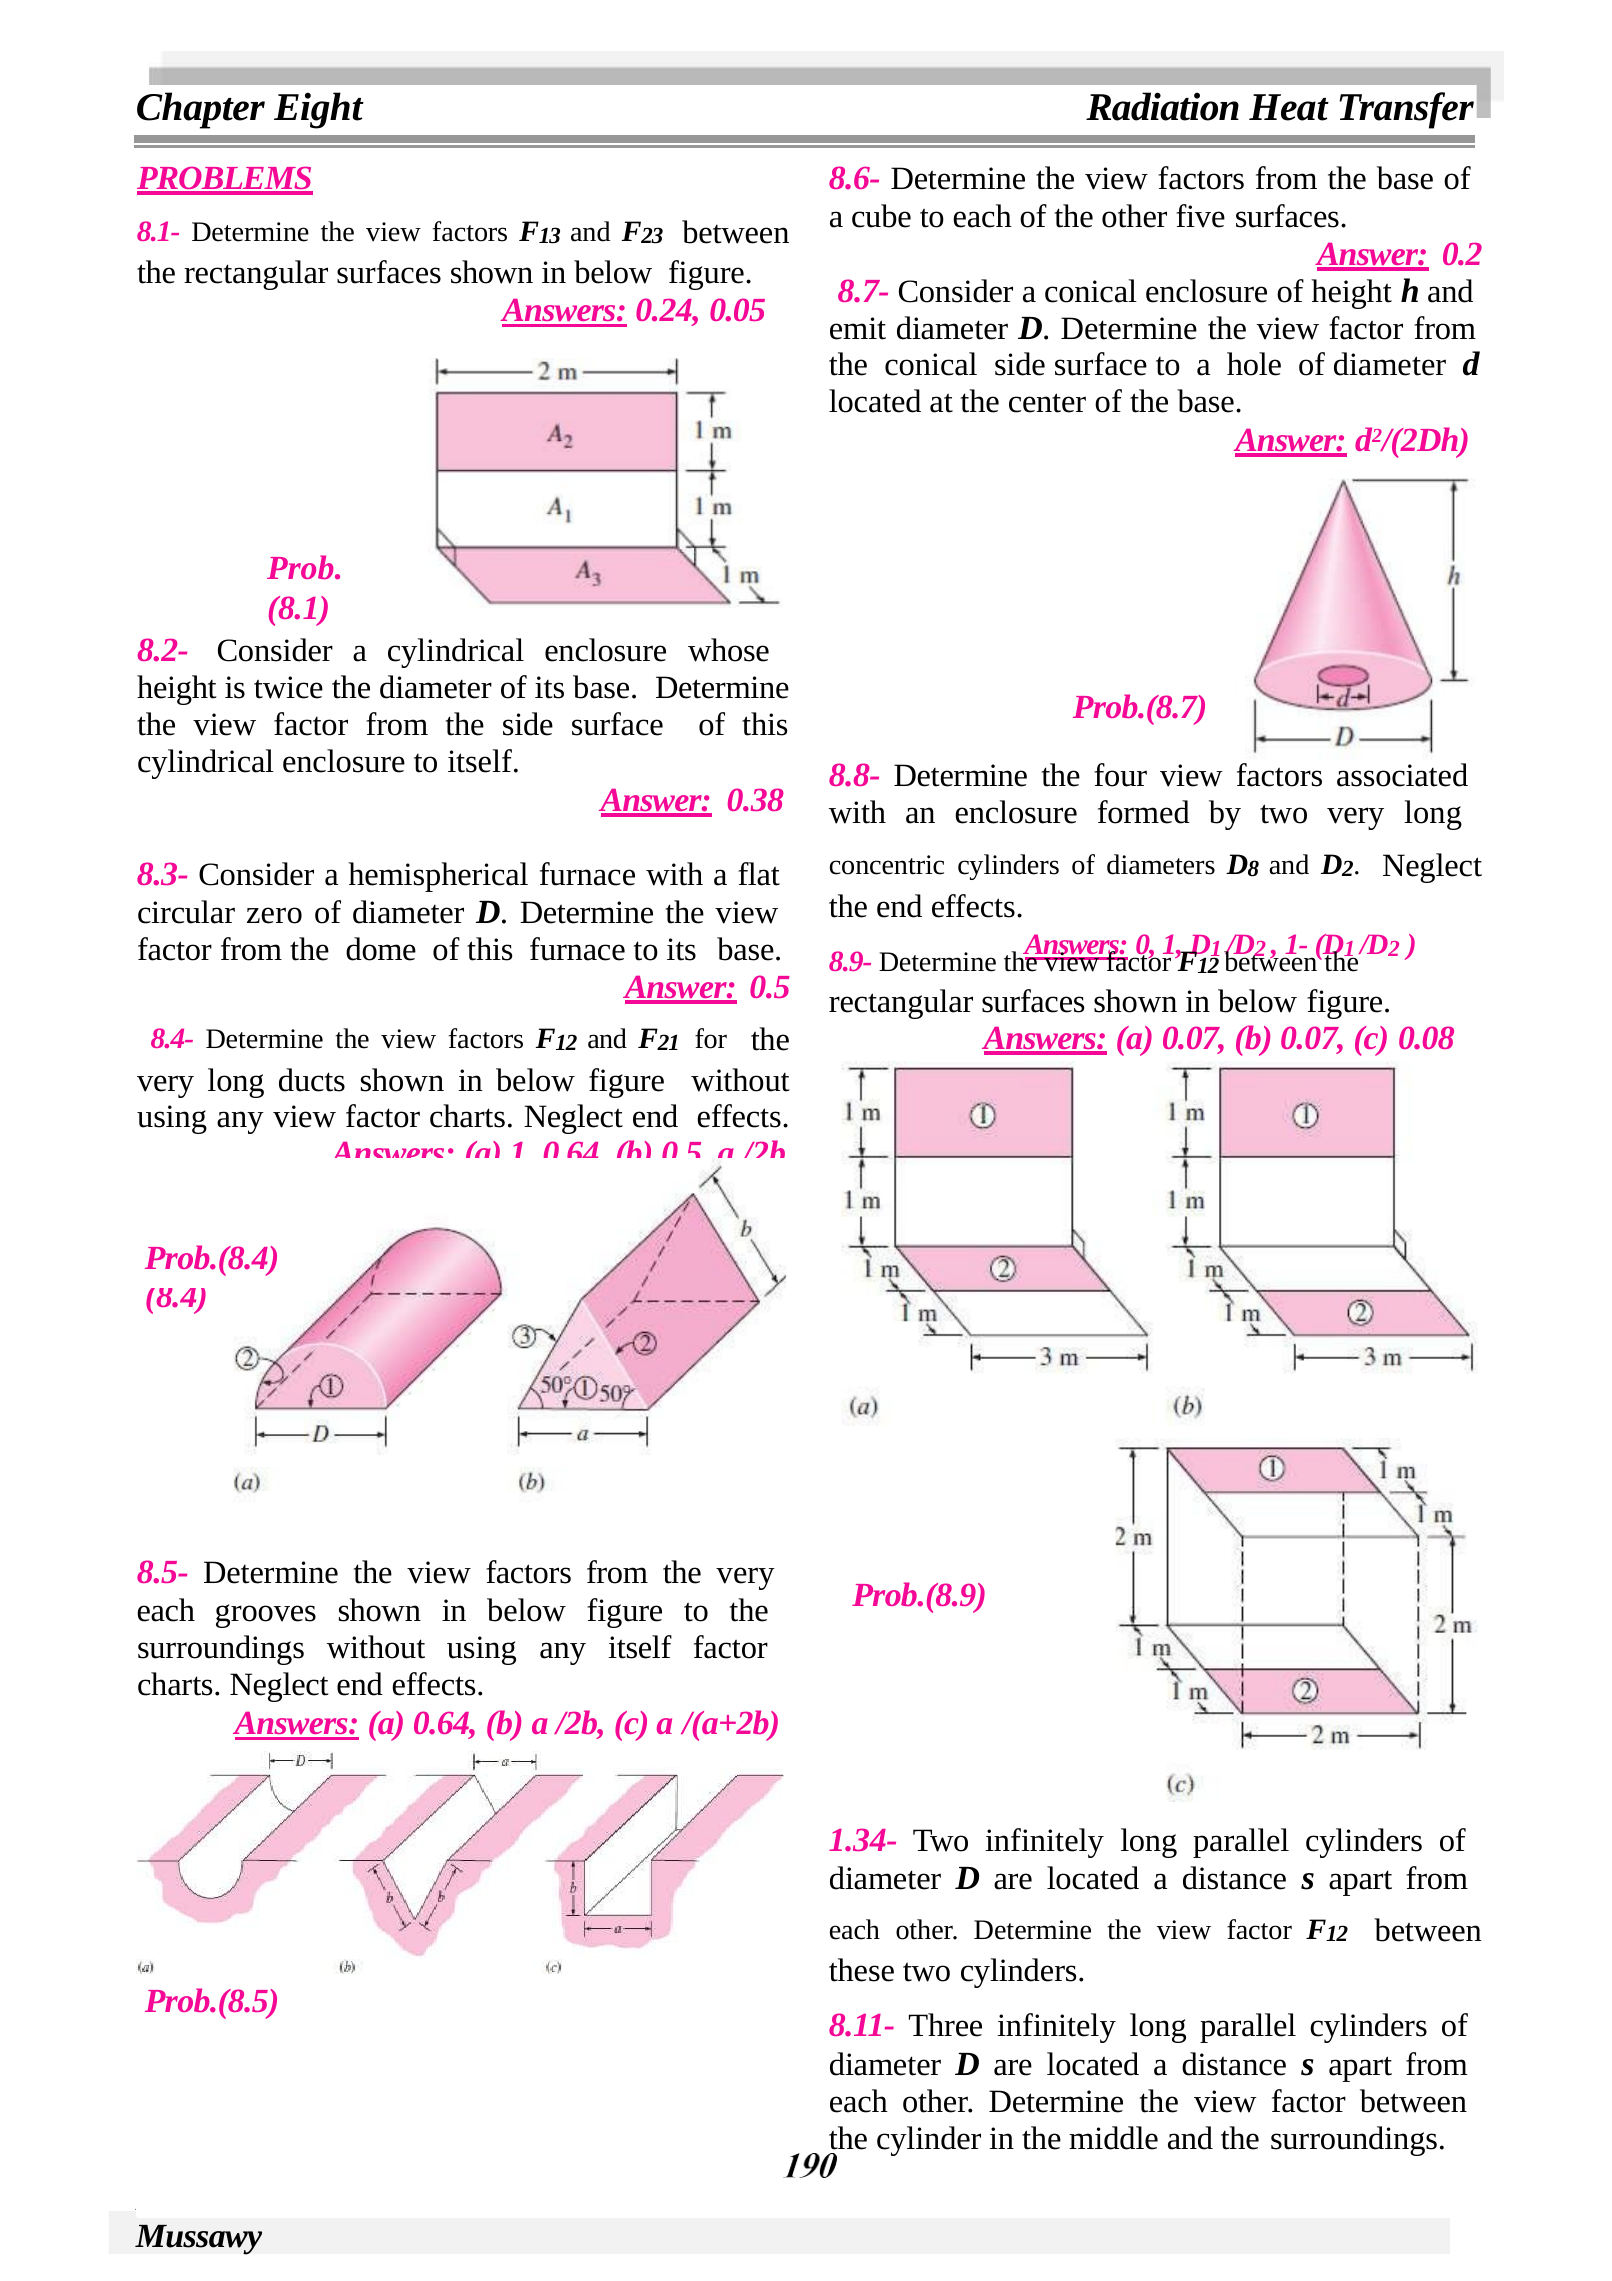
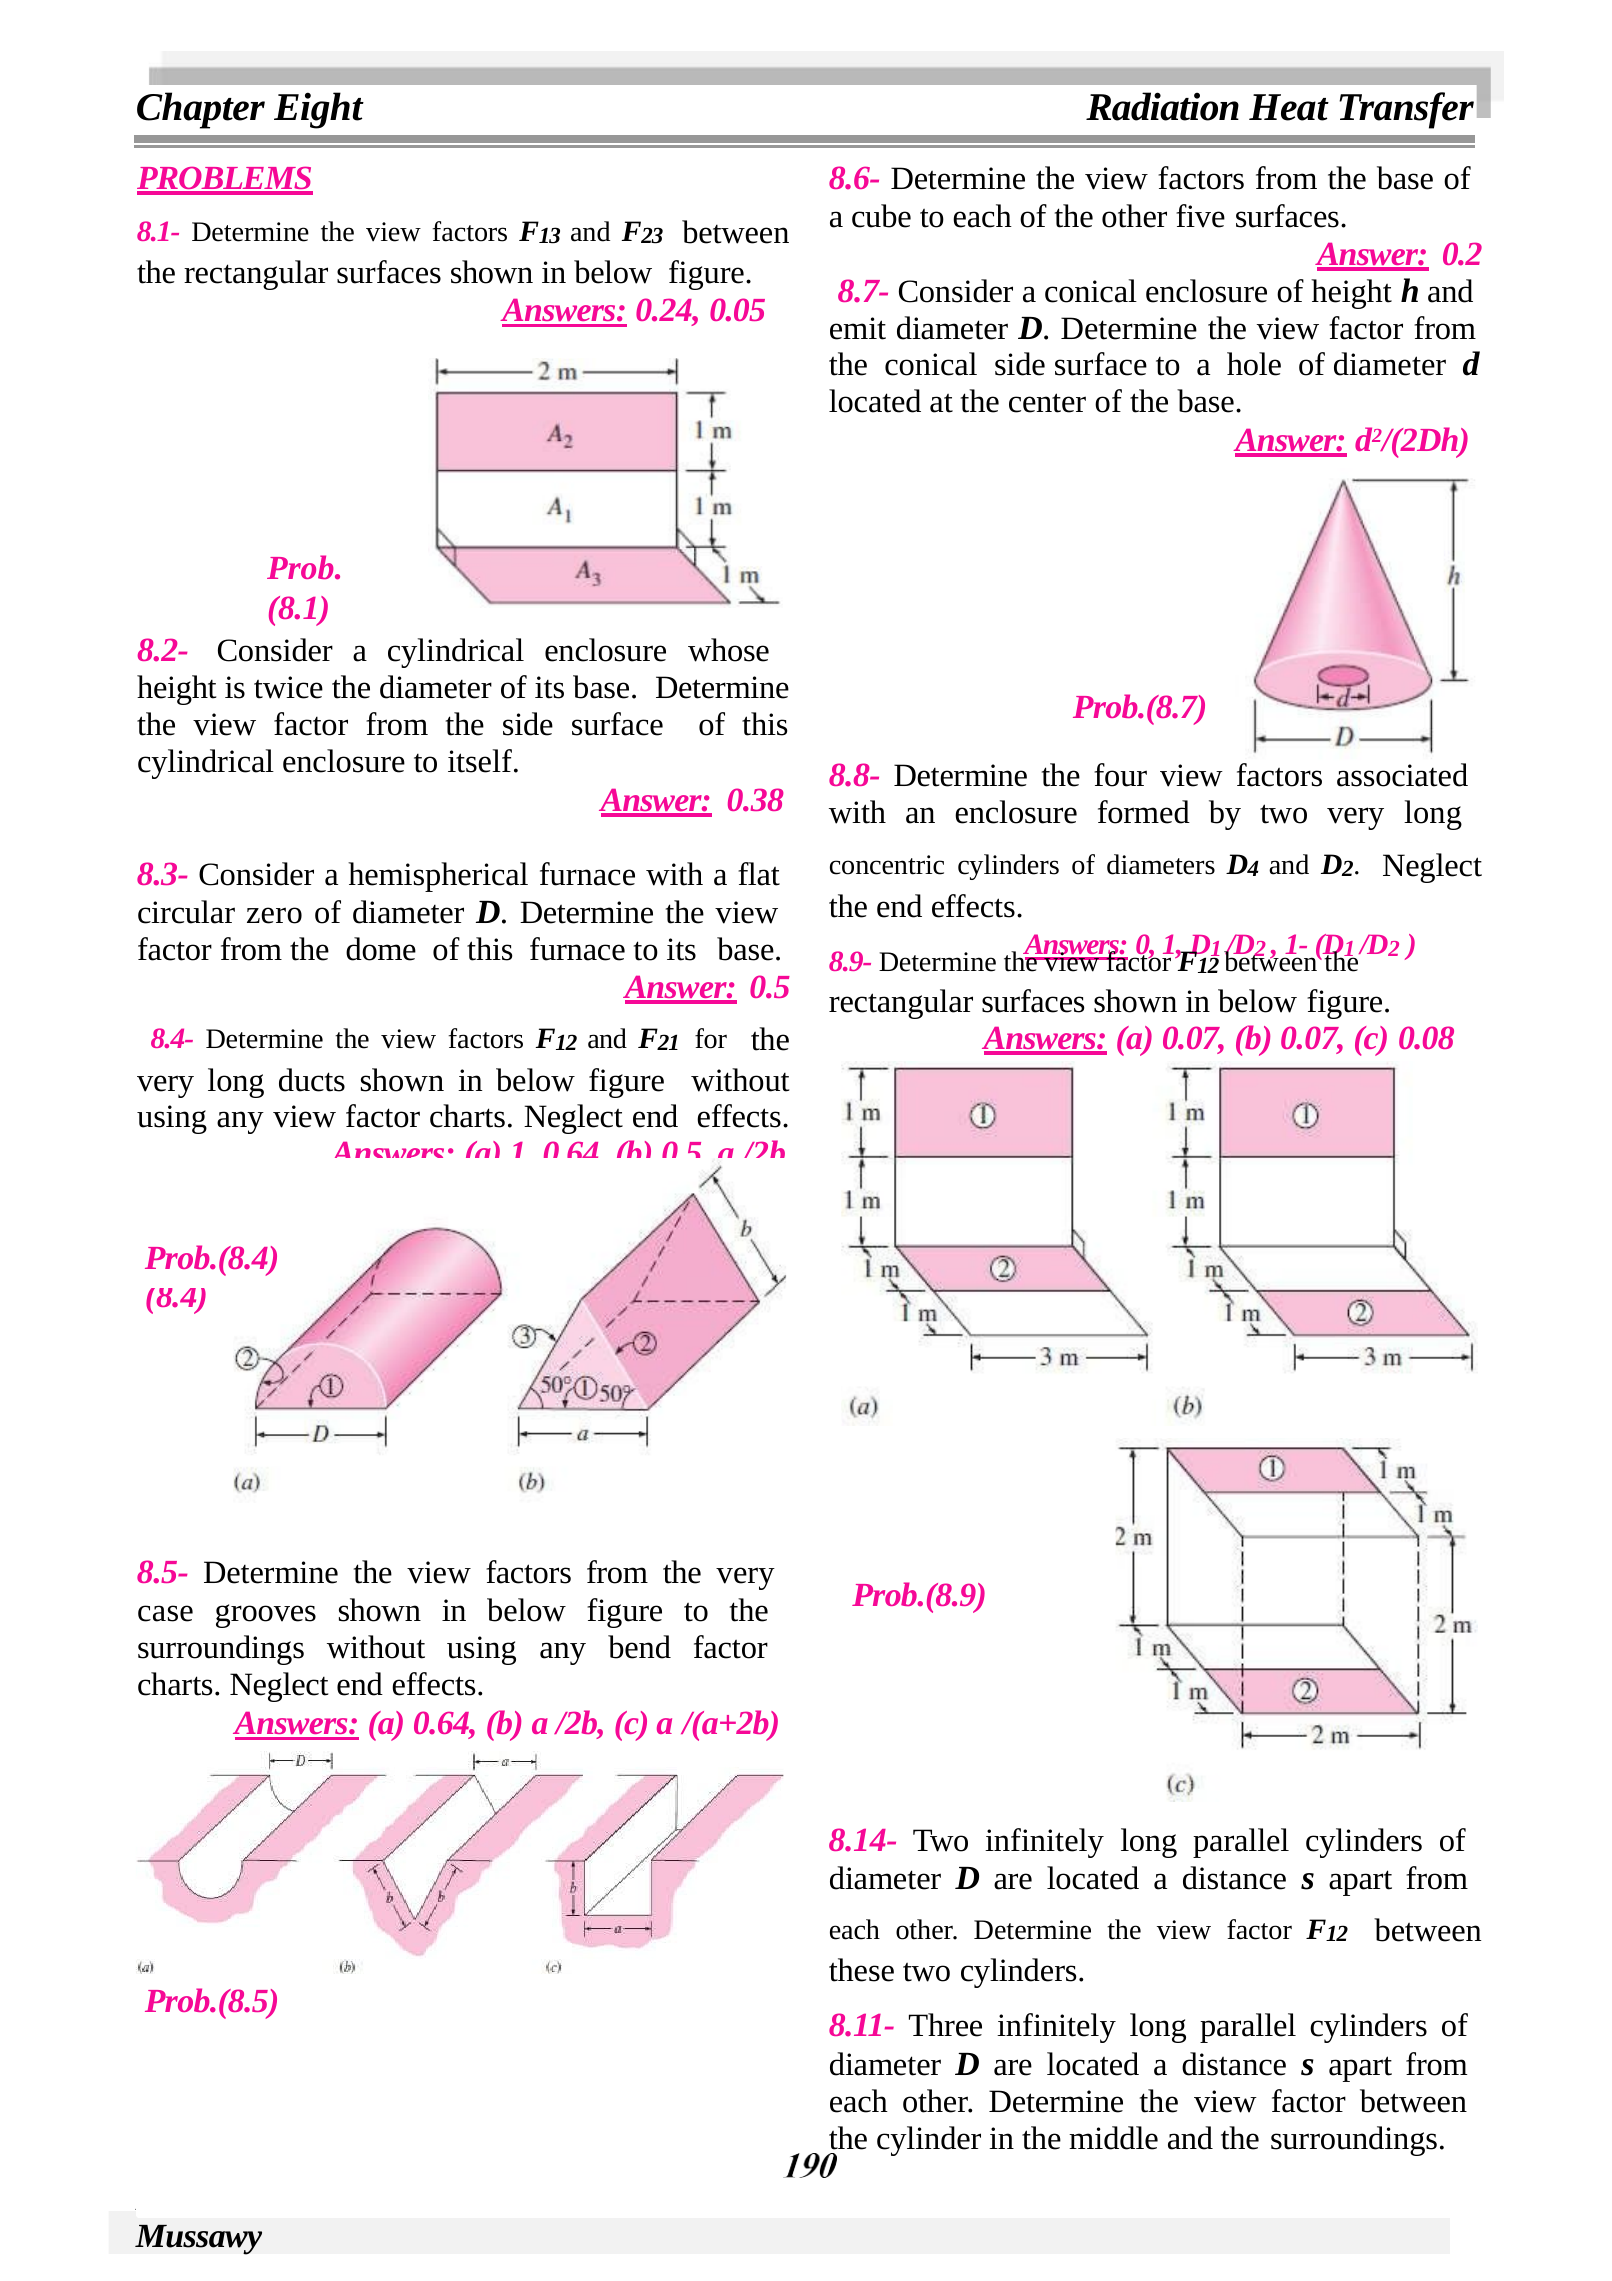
8: 8 -> 4 (1253, 869)
each: each -> case (165, 1611)
any itself: itself -> bend (640, 1648)
1.34-: 1.34- -> 8.14- (863, 1841)
